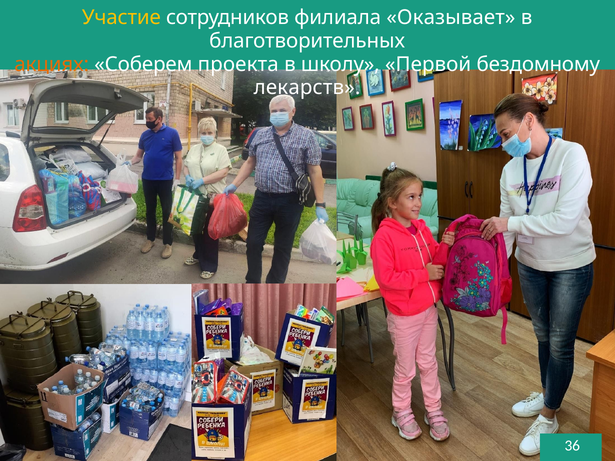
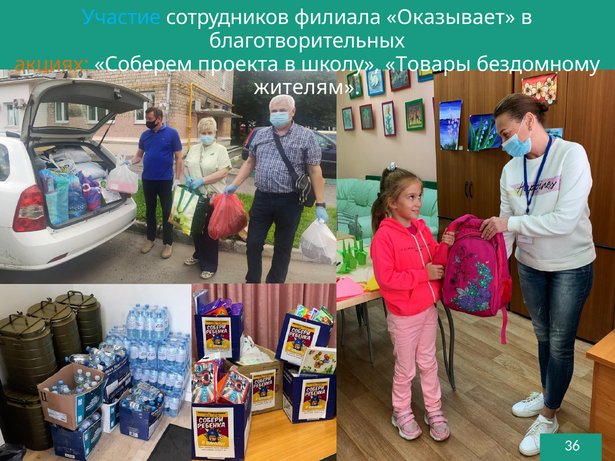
Участие colour: yellow -> light blue (121, 18)
Первой: Первой -> Товары (428, 64)
лекарств: лекарств -> жителям (307, 88)
